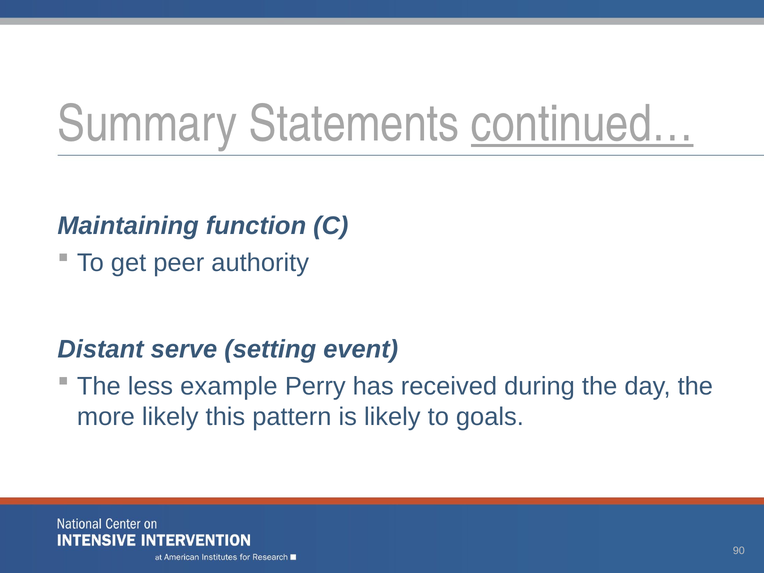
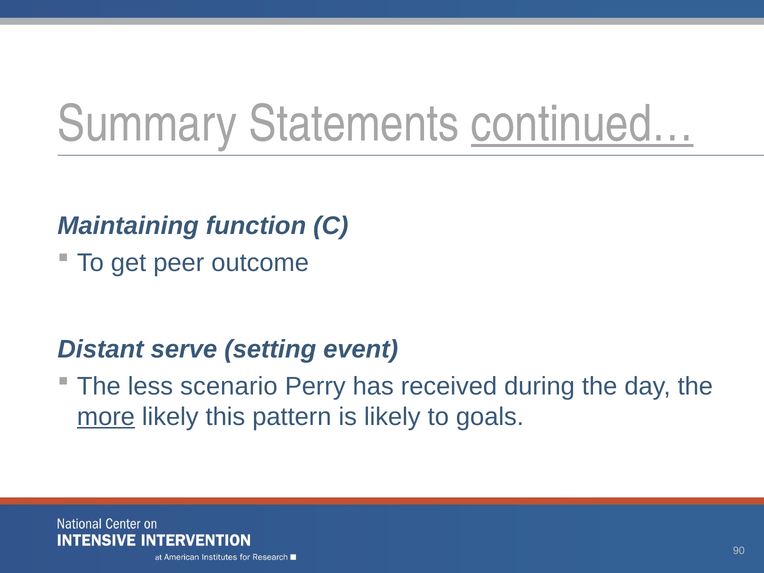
authority: authority -> outcome (260, 263)
example: example -> scenario (229, 386)
more underline: none -> present (106, 417)
